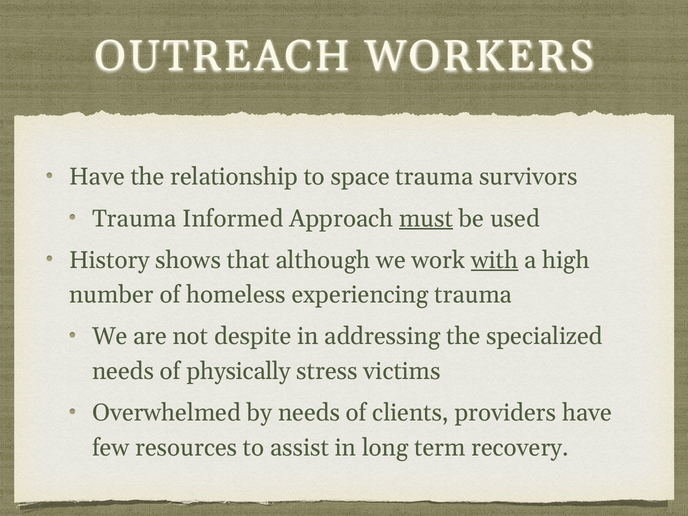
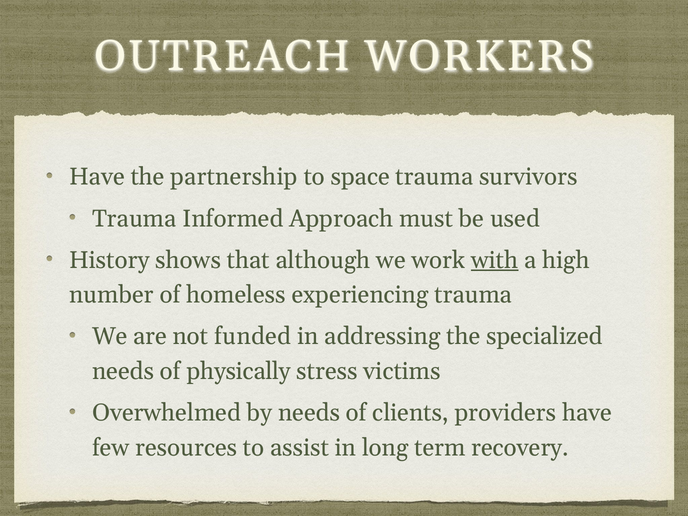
relationship: relationship -> partnership (234, 177)
must underline: present -> none (426, 219)
despite: despite -> funded (253, 336)
